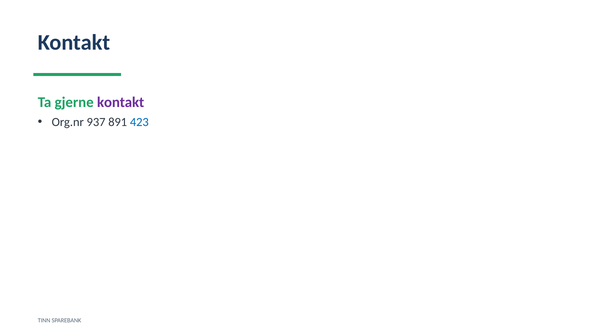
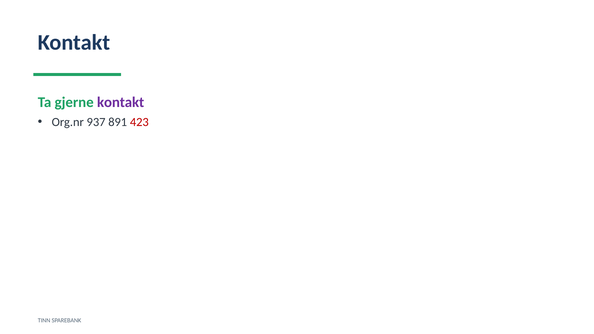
423 colour: blue -> red (139, 122)
